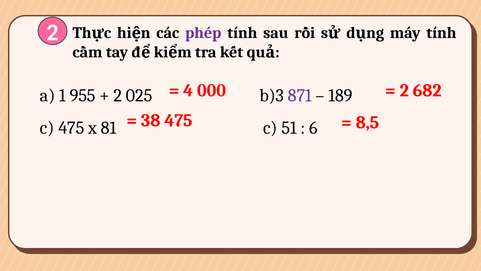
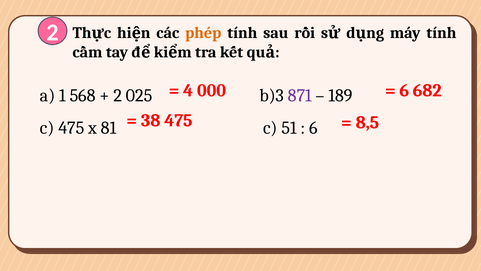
phép colour: purple -> orange (203, 33)
2: 2 -> 6 (404, 90)
955: 955 -> 568 (83, 95)
